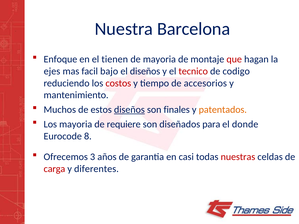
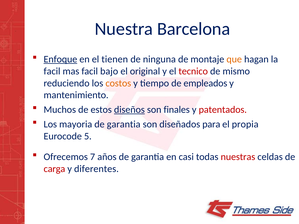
Enfoque underline: none -> present (60, 59)
de mayoria: mayoria -> ninguna (159, 59)
que colour: red -> orange (234, 59)
ejes: ejes -> facil (52, 71)
el diseños: diseños -> original (145, 71)
codigo: codigo -> mismo (236, 71)
costos colour: red -> orange (118, 83)
accesorios: accesorios -> empleados (205, 83)
patentados colour: orange -> red (223, 110)
requiere: requiere -> garantia (124, 124)
donde: donde -> propia (245, 124)
8: 8 -> 5 (88, 136)
3: 3 -> 7 (93, 157)
